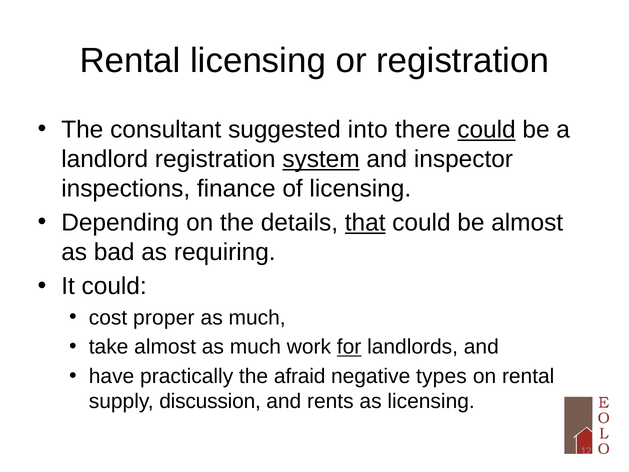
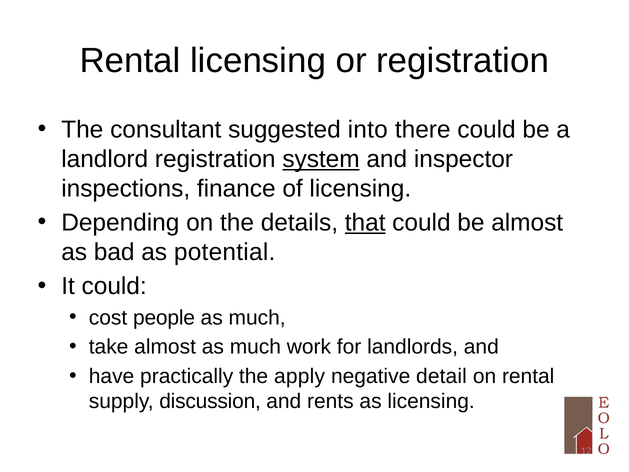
could underline: present -> none (487, 130)
requiring: requiring -> potential (225, 252)
proper: proper -> people (164, 317)
for underline: present -> none (349, 347)
afraid: afraid -> apply (300, 376)
types: types -> detail (441, 376)
